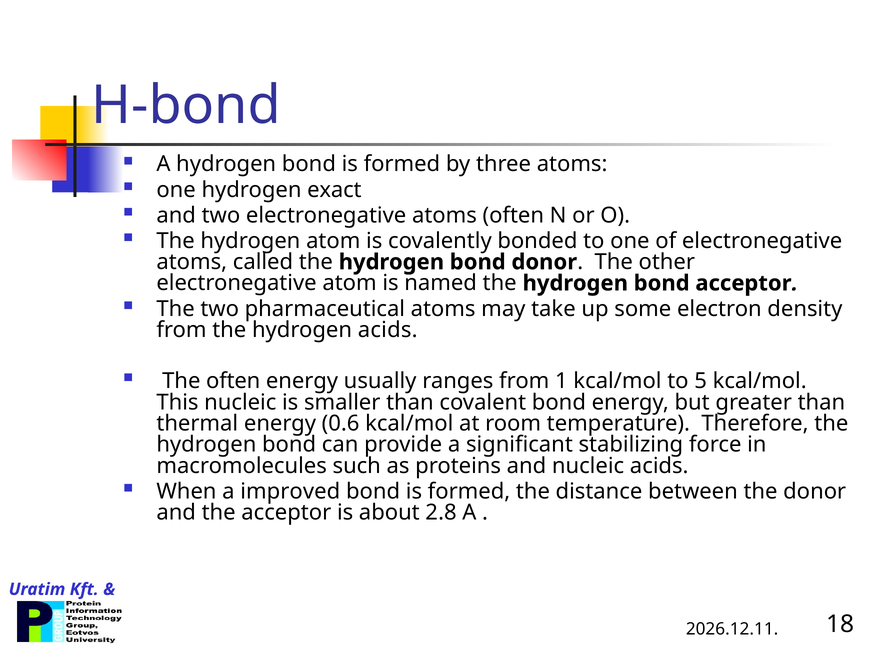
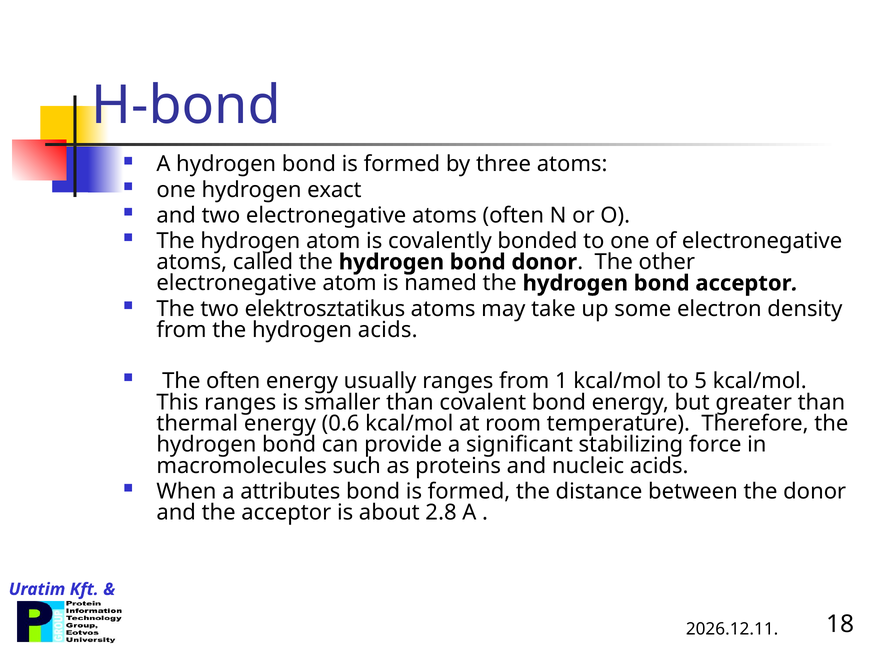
pharmaceutical: pharmaceutical -> elektrosztatikus (325, 309)
This nucleic: nucleic -> ranges (240, 403)
improved: improved -> attributes (290, 492)
